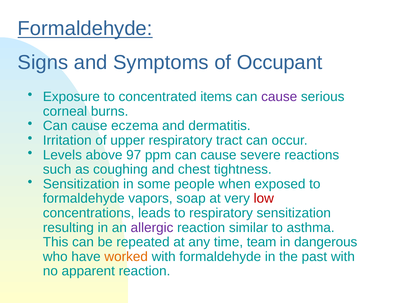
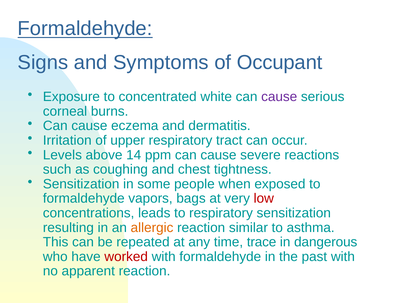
items: items -> white (216, 97)
97: 97 -> 14 (134, 155)
soap: soap -> bags (191, 199)
allergic colour: purple -> orange (152, 228)
team: team -> trace (262, 243)
worked colour: orange -> red (126, 257)
